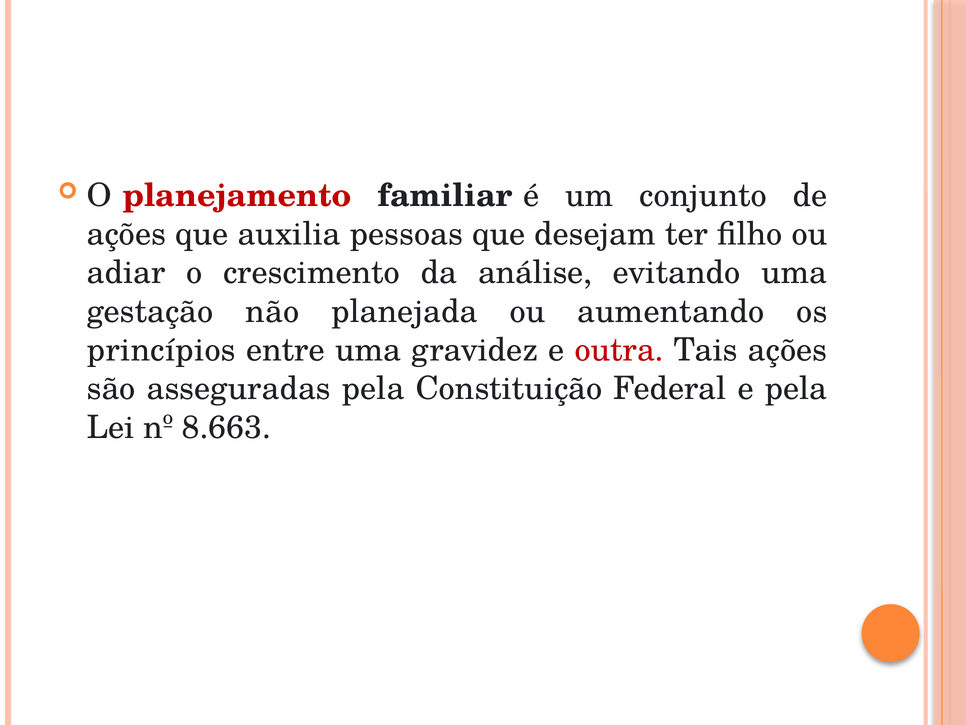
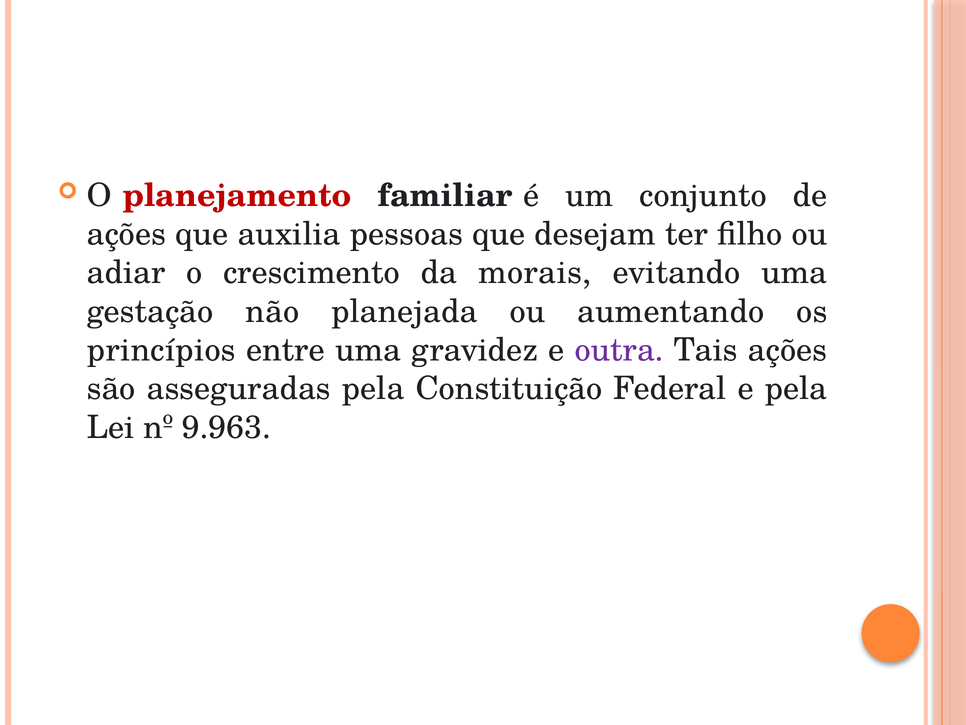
análise: análise -> morais (535, 273)
outra colour: red -> purple (619, 350)
8.663: 8.663 -> 9.963 (226, 427)
